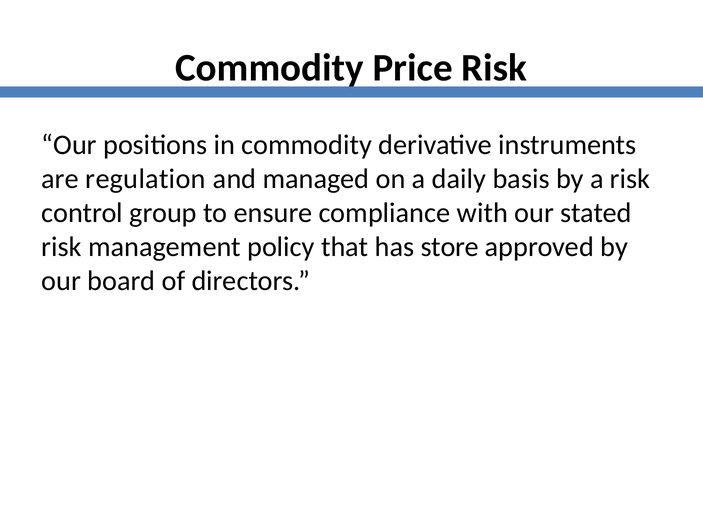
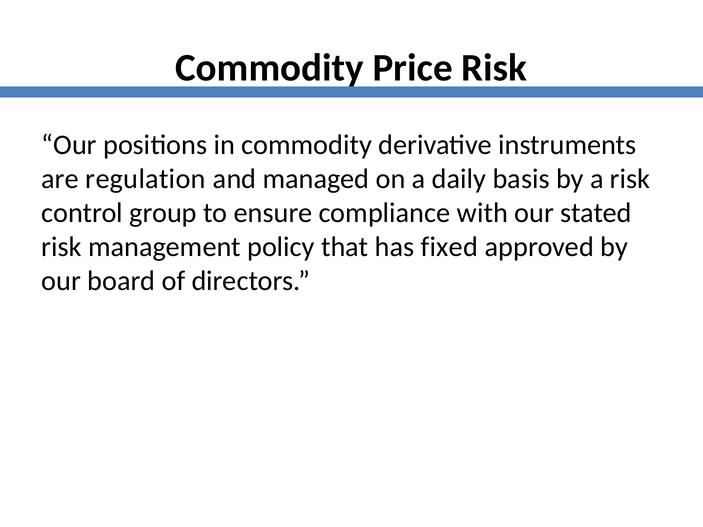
store: store -> fixed (449, 247)
